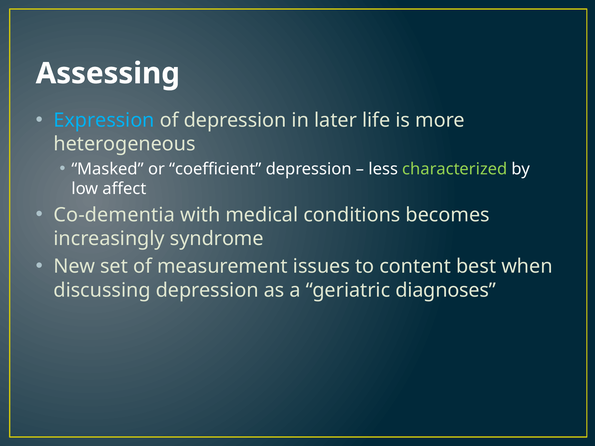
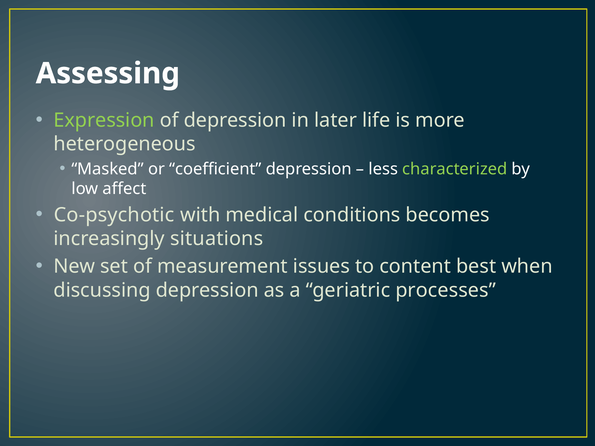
Expression colour: light blue -> light green (104, 120)
Co-dementia: Co-dementia -> Co-psychotic (114, 215)
syndrome: syndrome -> situations (217, 239)
diagnoses: diagnoses -> processes (446, 290)
